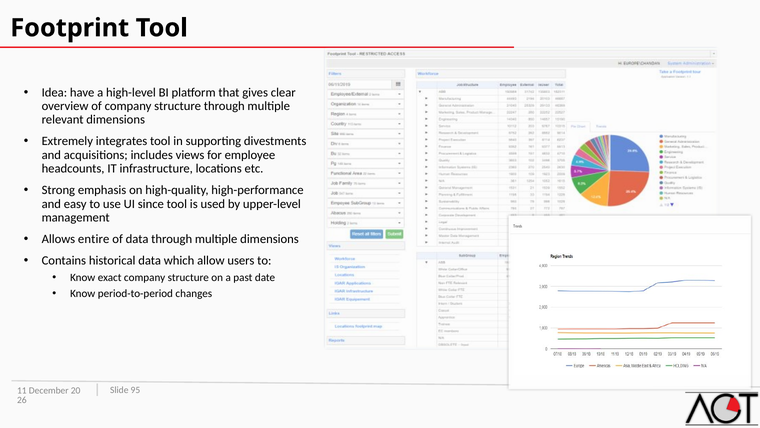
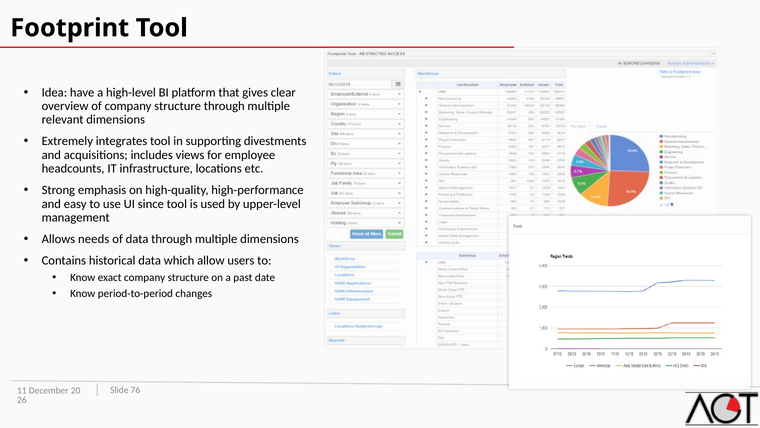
entire: entire -> needs (94, 239)
95: 95 -> 76 (135, 390)
